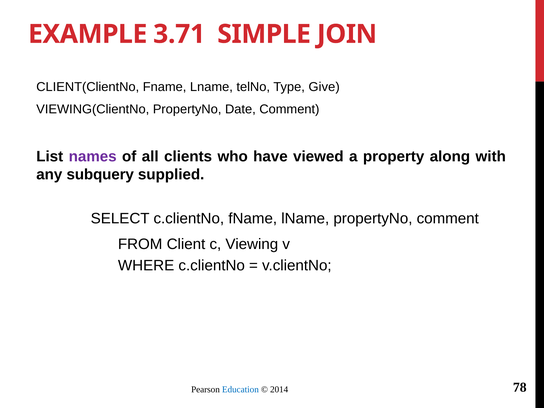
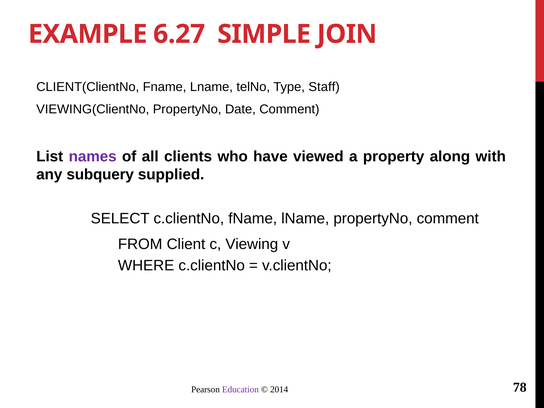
3.71: 3.71 -> 6.27 (179, 34)
Give: Give -> Staff (324, 87)
Education colour: blue -> purple (240, 390)
